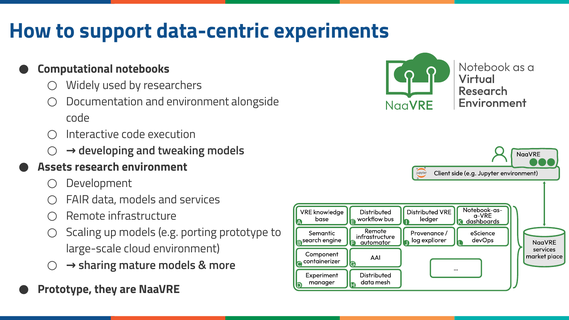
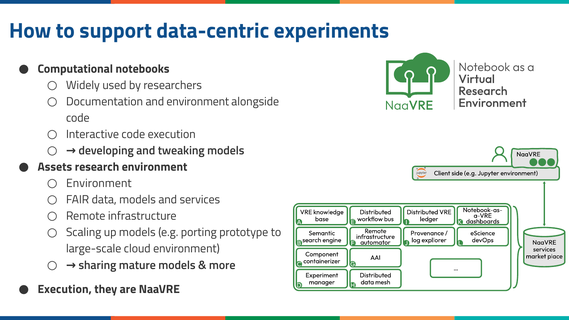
Development: Development -> Environment (99, 183)
Prototype: Prototype -> Execution (65, 289)
